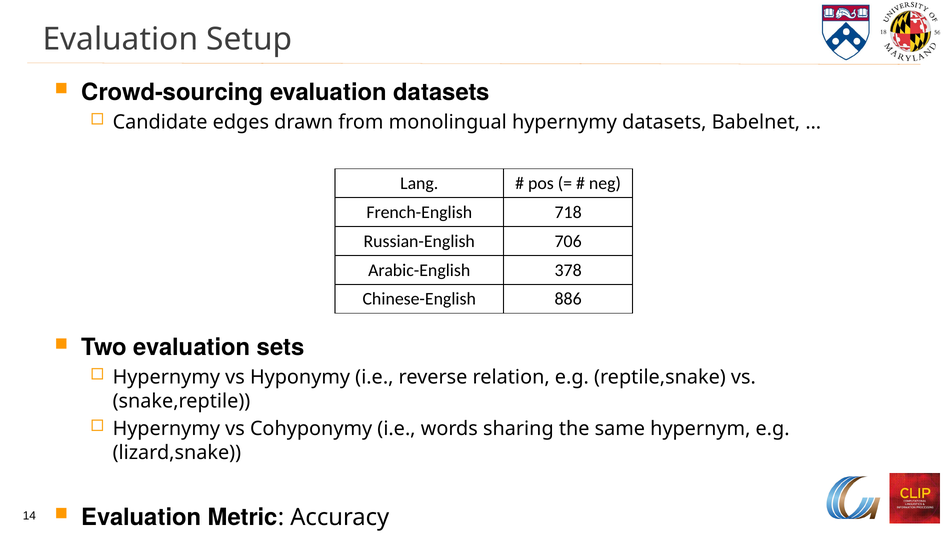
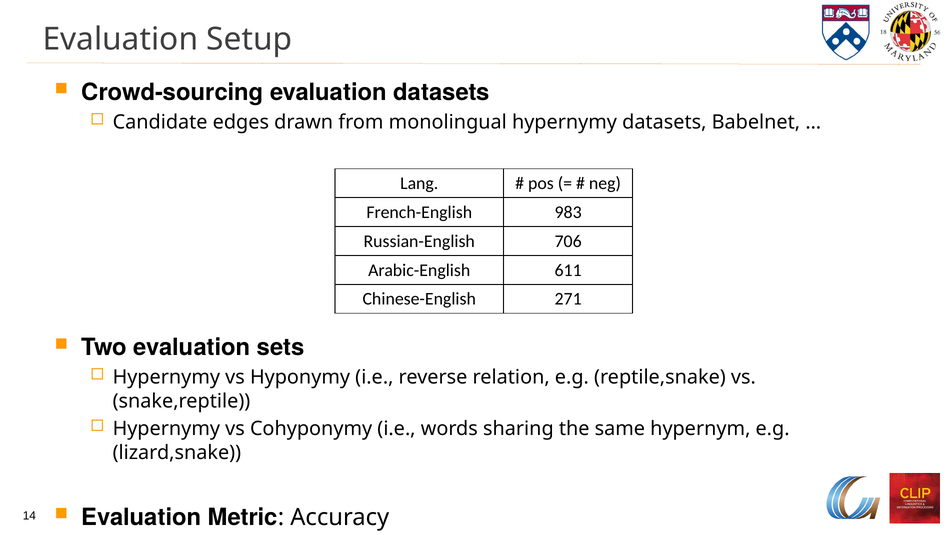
718: 718 -> 983 (568, 212)
378: 378 -> 611 (568, 270)
886: 886 -> 271 (568, 299)
